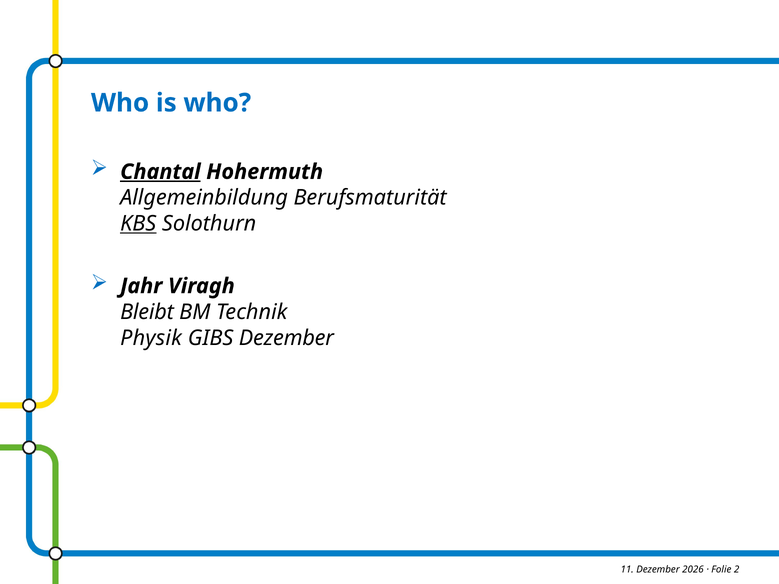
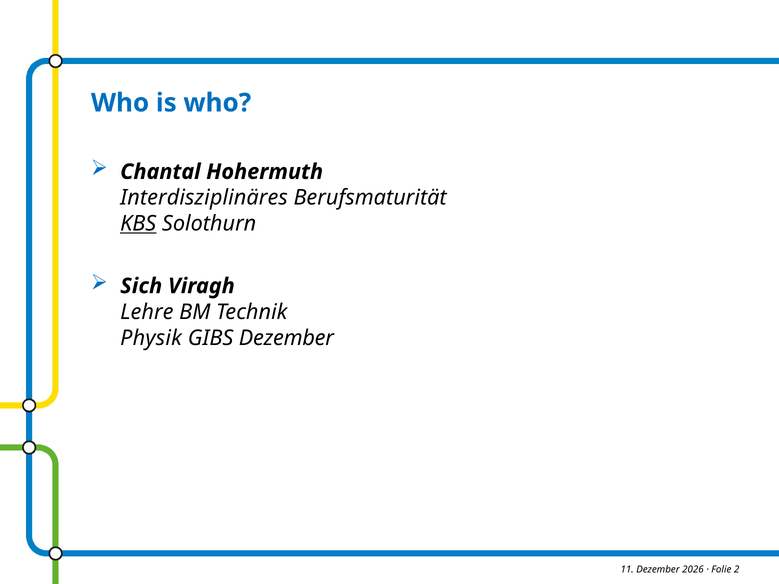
Chantal underline: present -> none (160, 172)
Allgemeinbildung: Allgemeinbildung -> Interdisziplinäres (204, 198)
Jahr: Jahr -> Sich (141, 286)
Bleibt: Bleibt -> Lehre (147, 312)
